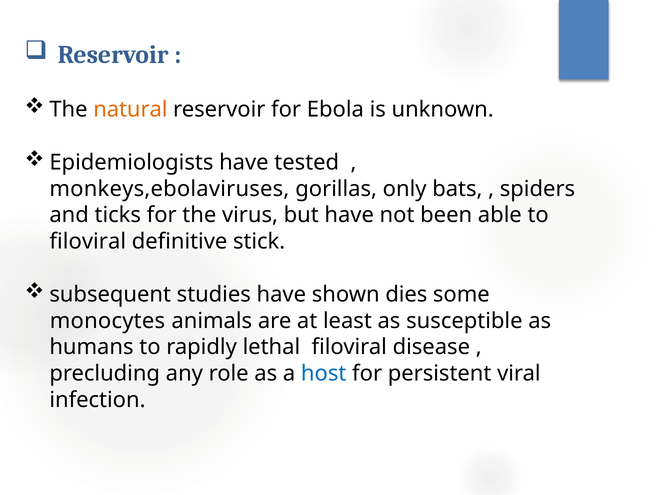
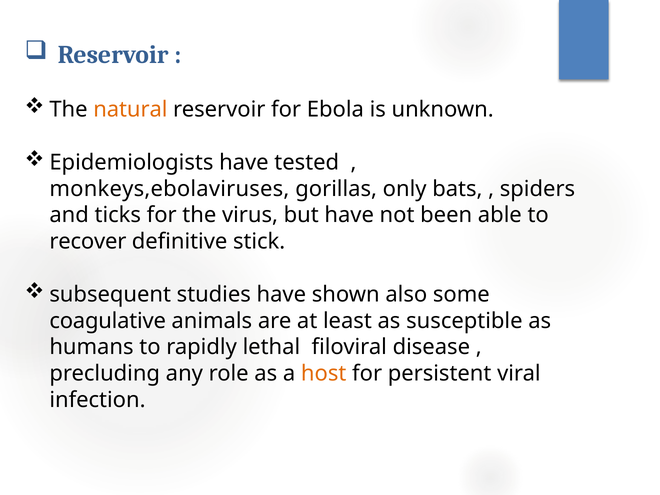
filoviral: filoviral -> recover (88, 242)
dies: dies -> also (406, 294)
monocytes: monocytes -> coagulative (108, 321)
host colour: blue -> orange (324, 374)
